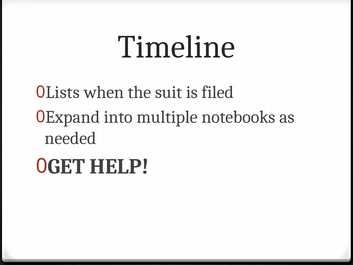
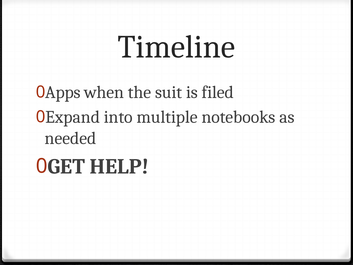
Lists: Lists -> Apps (63, 92)
